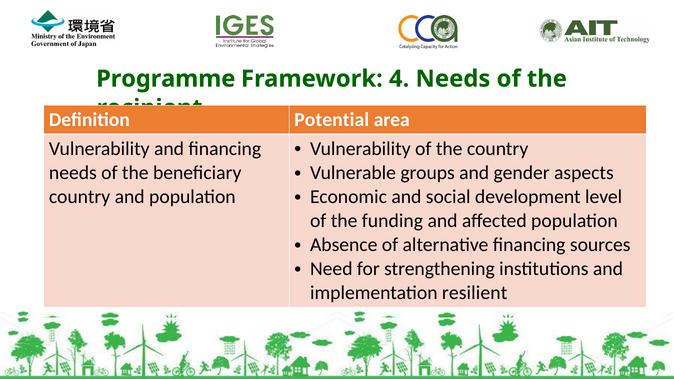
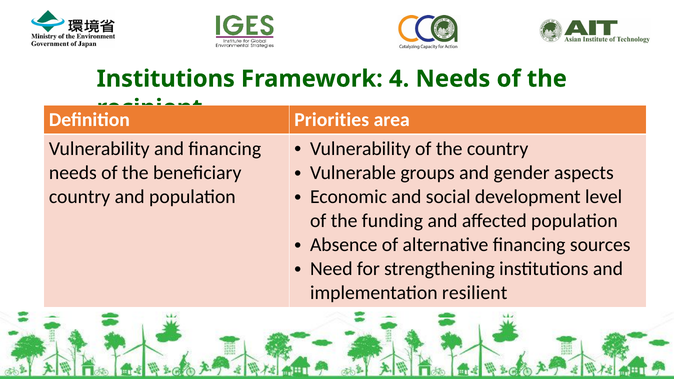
Programme: Programme -> Institutions (166, 79)
Potential: Potential -> Priorities (332, 120)
